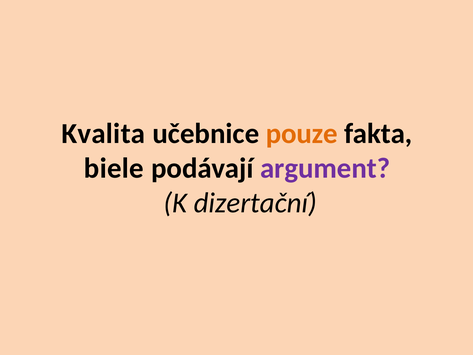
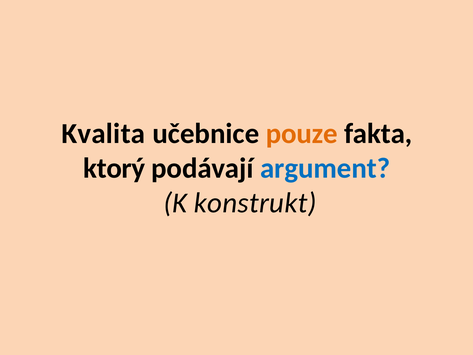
biele: biele -> ktorý (114, 168)
argument colour: purple -> blue (325, 168)
dizertační: dizertační -> konstrukt (255, 203)
